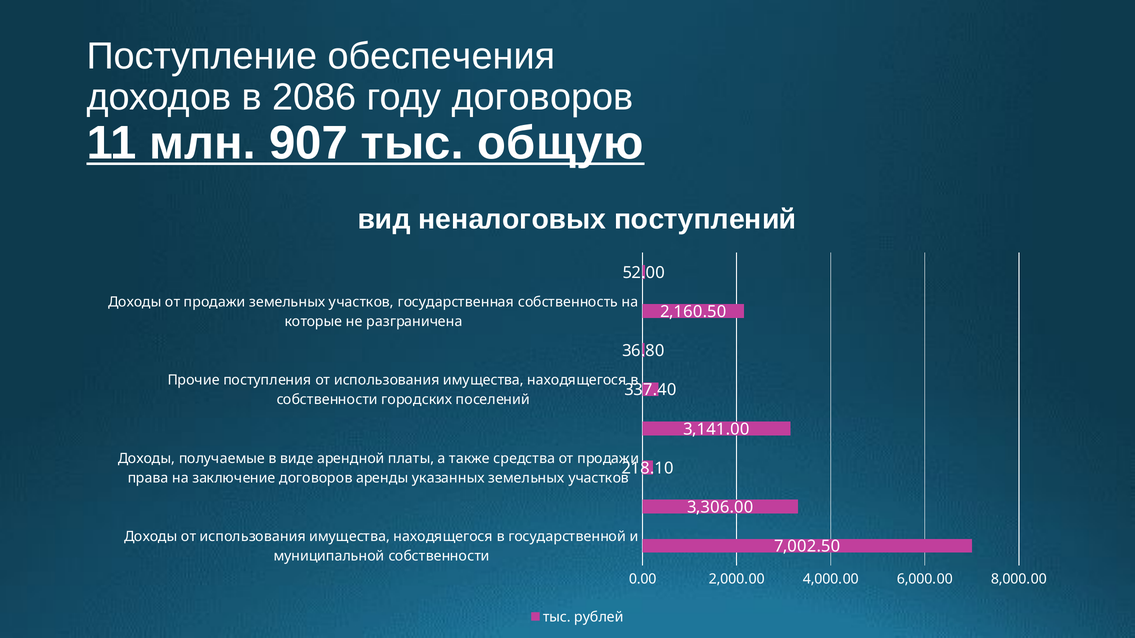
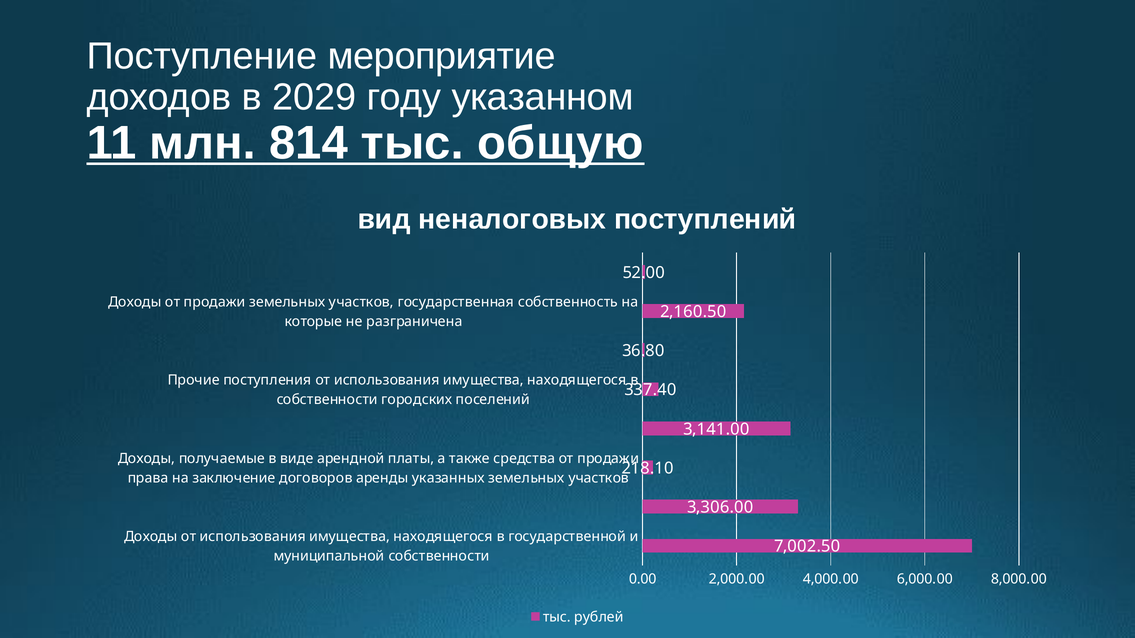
обеспечения: обеспечения -> мероприятие (442, 56)
2086: 2086 -> 2029 (314, 97)
году договоров: договоров -> указанном (543, 97)
907: 907 -> 814 (309, 143)
